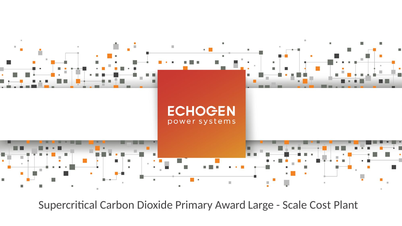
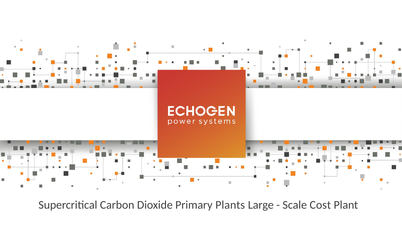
Award: Award -> Plants (230, 205)
